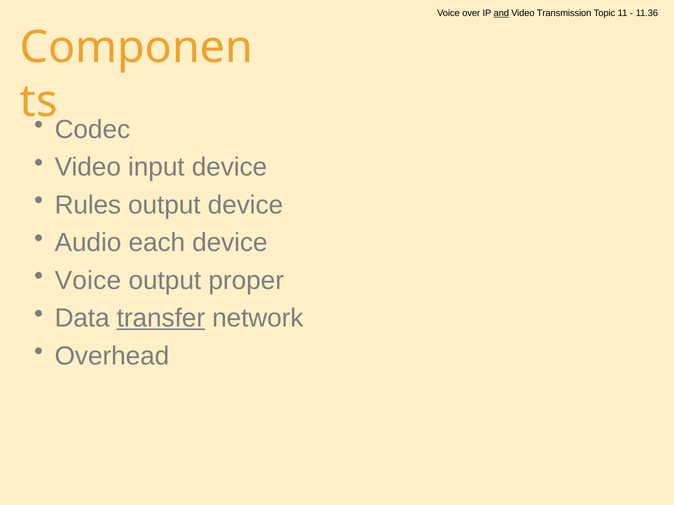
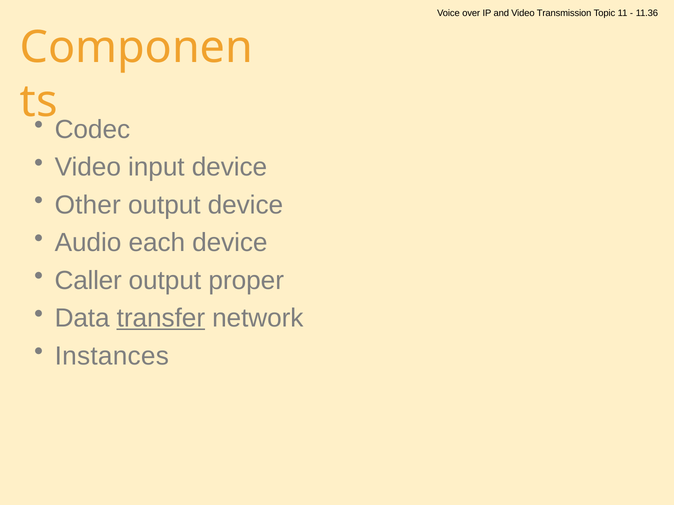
and underline: present -> none (501, 13)
Rules: Rules -> Other (88, 205)
Voice: Voice -> Caller (88, 281)
Overhead: Overhead -> Instances (112, 356)
